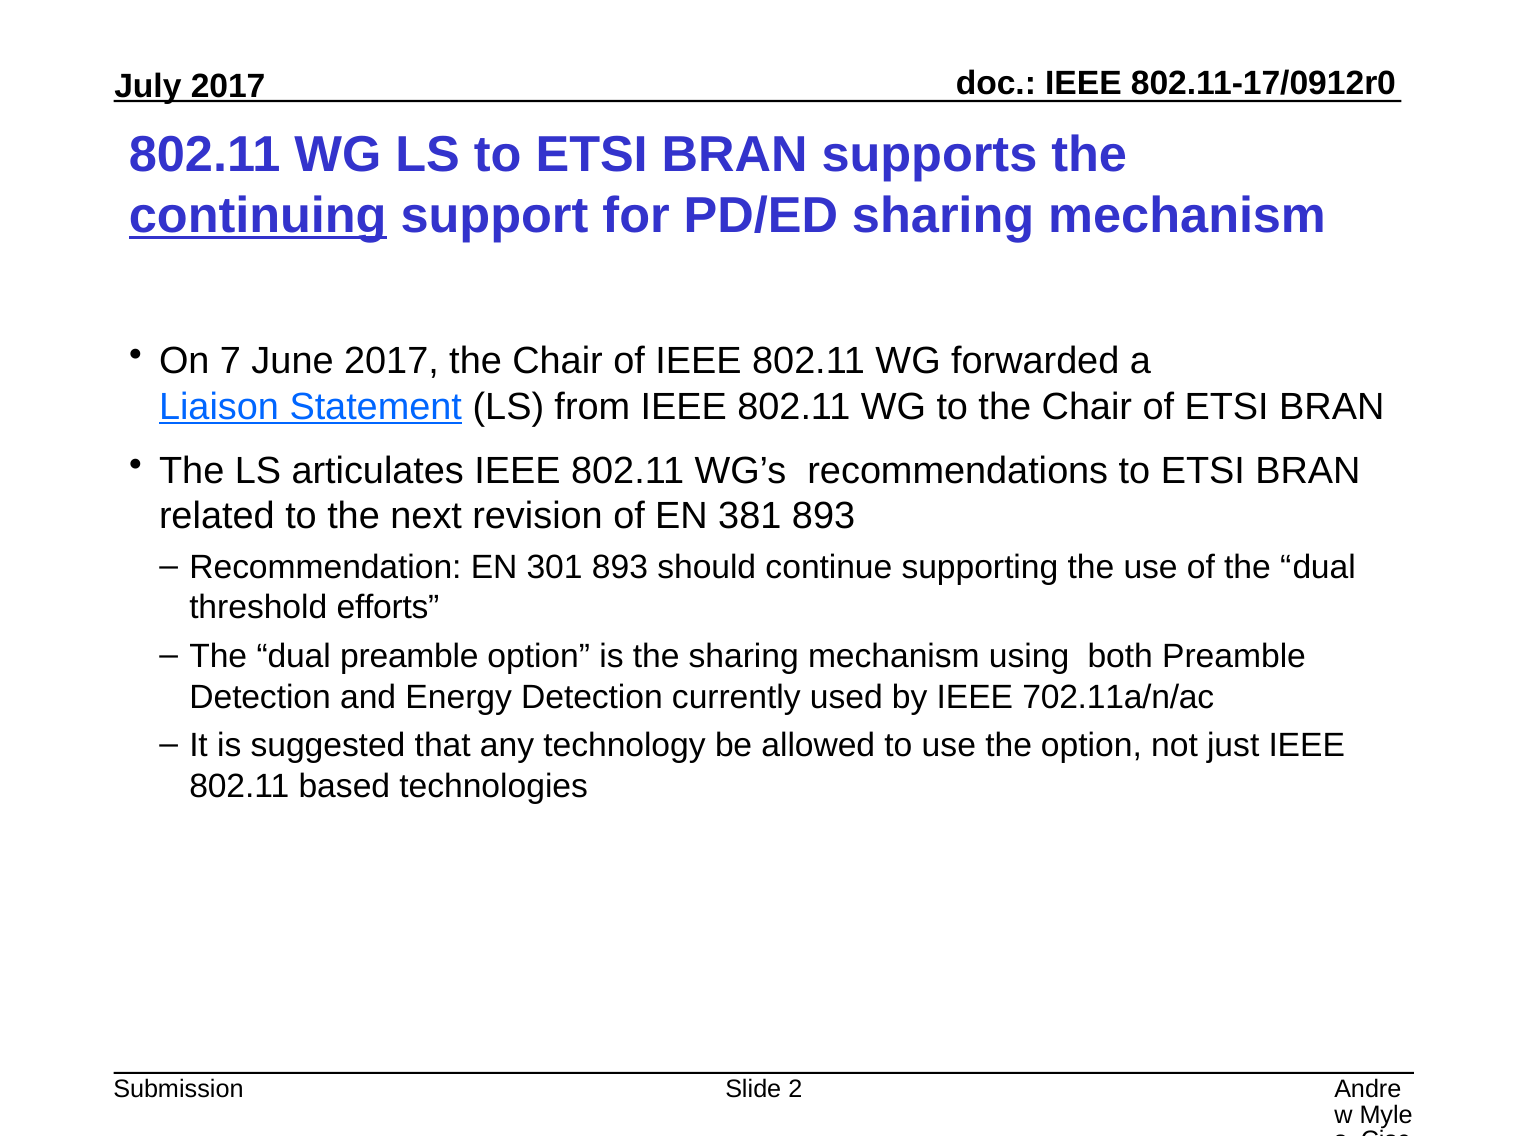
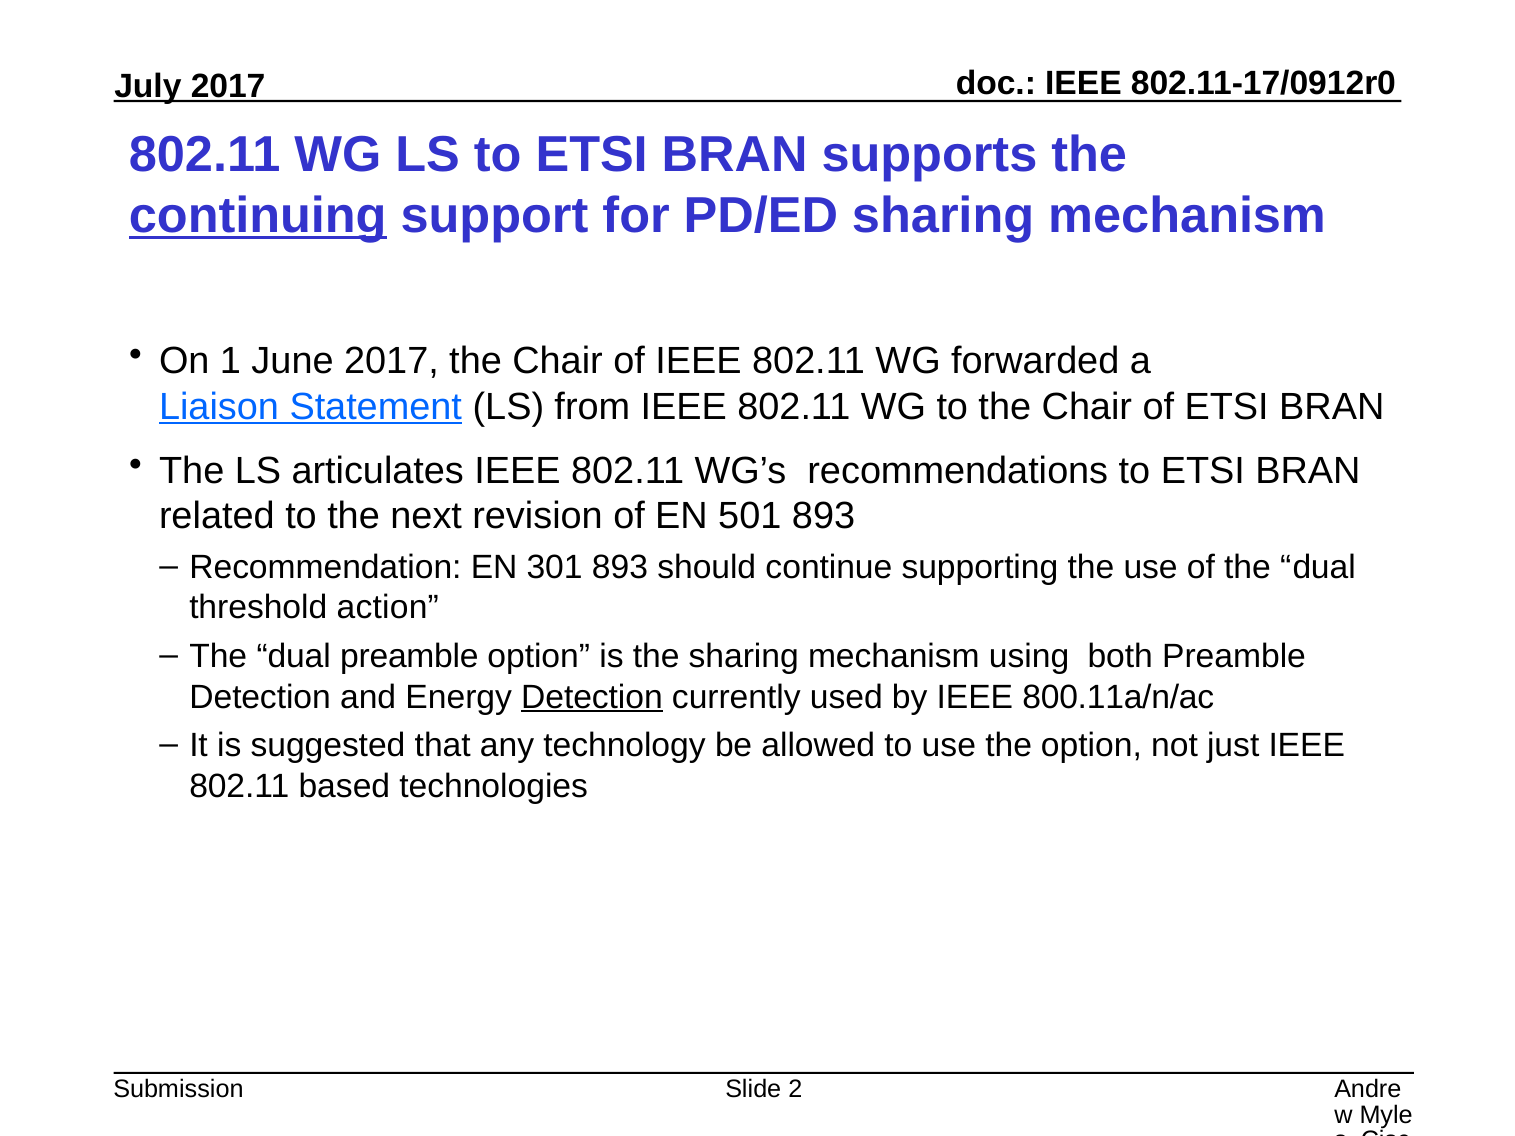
7: 7 -> 1 (230, 361)
381: 381 -> 501 (750, 517)
efforts: efforts -> action (388, 608)
Detection underline: none -> present (592, 697)
702.11a/n/ac: 702.11a/n/ac -> 800.11a/n/ac (1118, 697)
